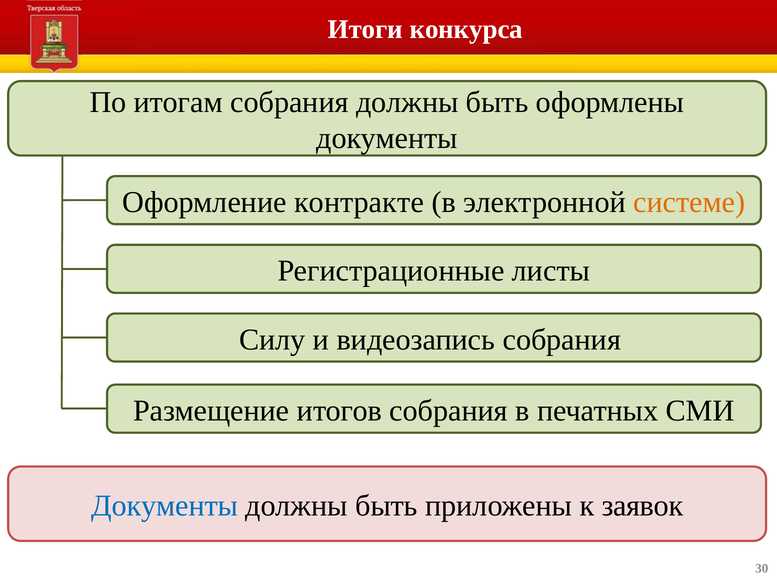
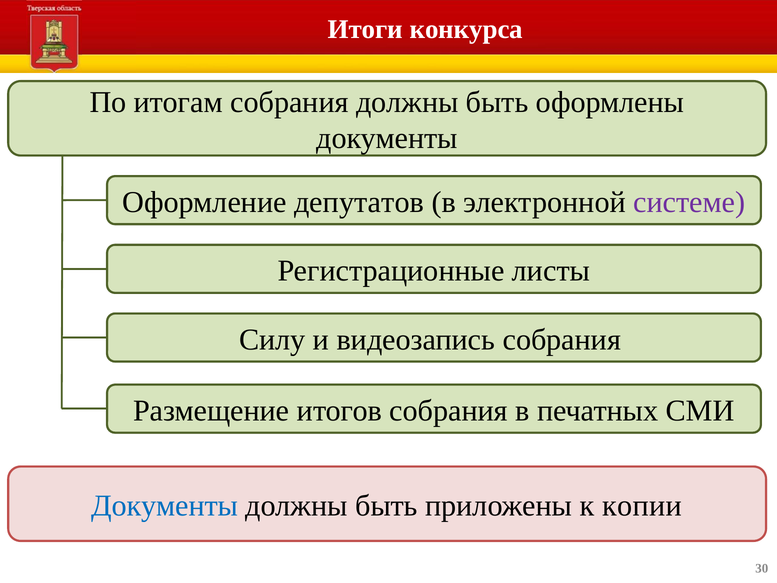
контракте: контракте -> депутатов (359, 202)
системе colour: orange -> purple (689, 202)
заявок: заявок -> копии (642, 506)
